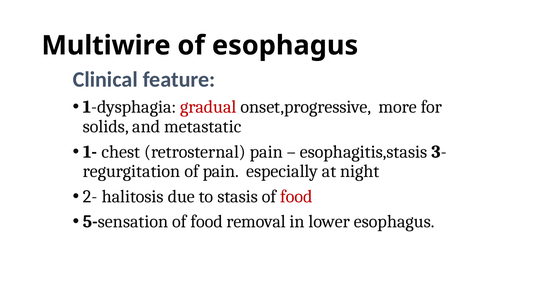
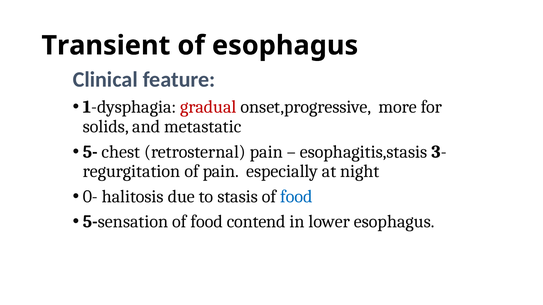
Multiwire: Multiwire -> Transient (106, 46)
1-: 1- -> 5- (90, 152)
2-: 2- -> 0- (90, 197)
food colour: red -> blue (296, 197)
removal: removal -> contend (256, 222)
